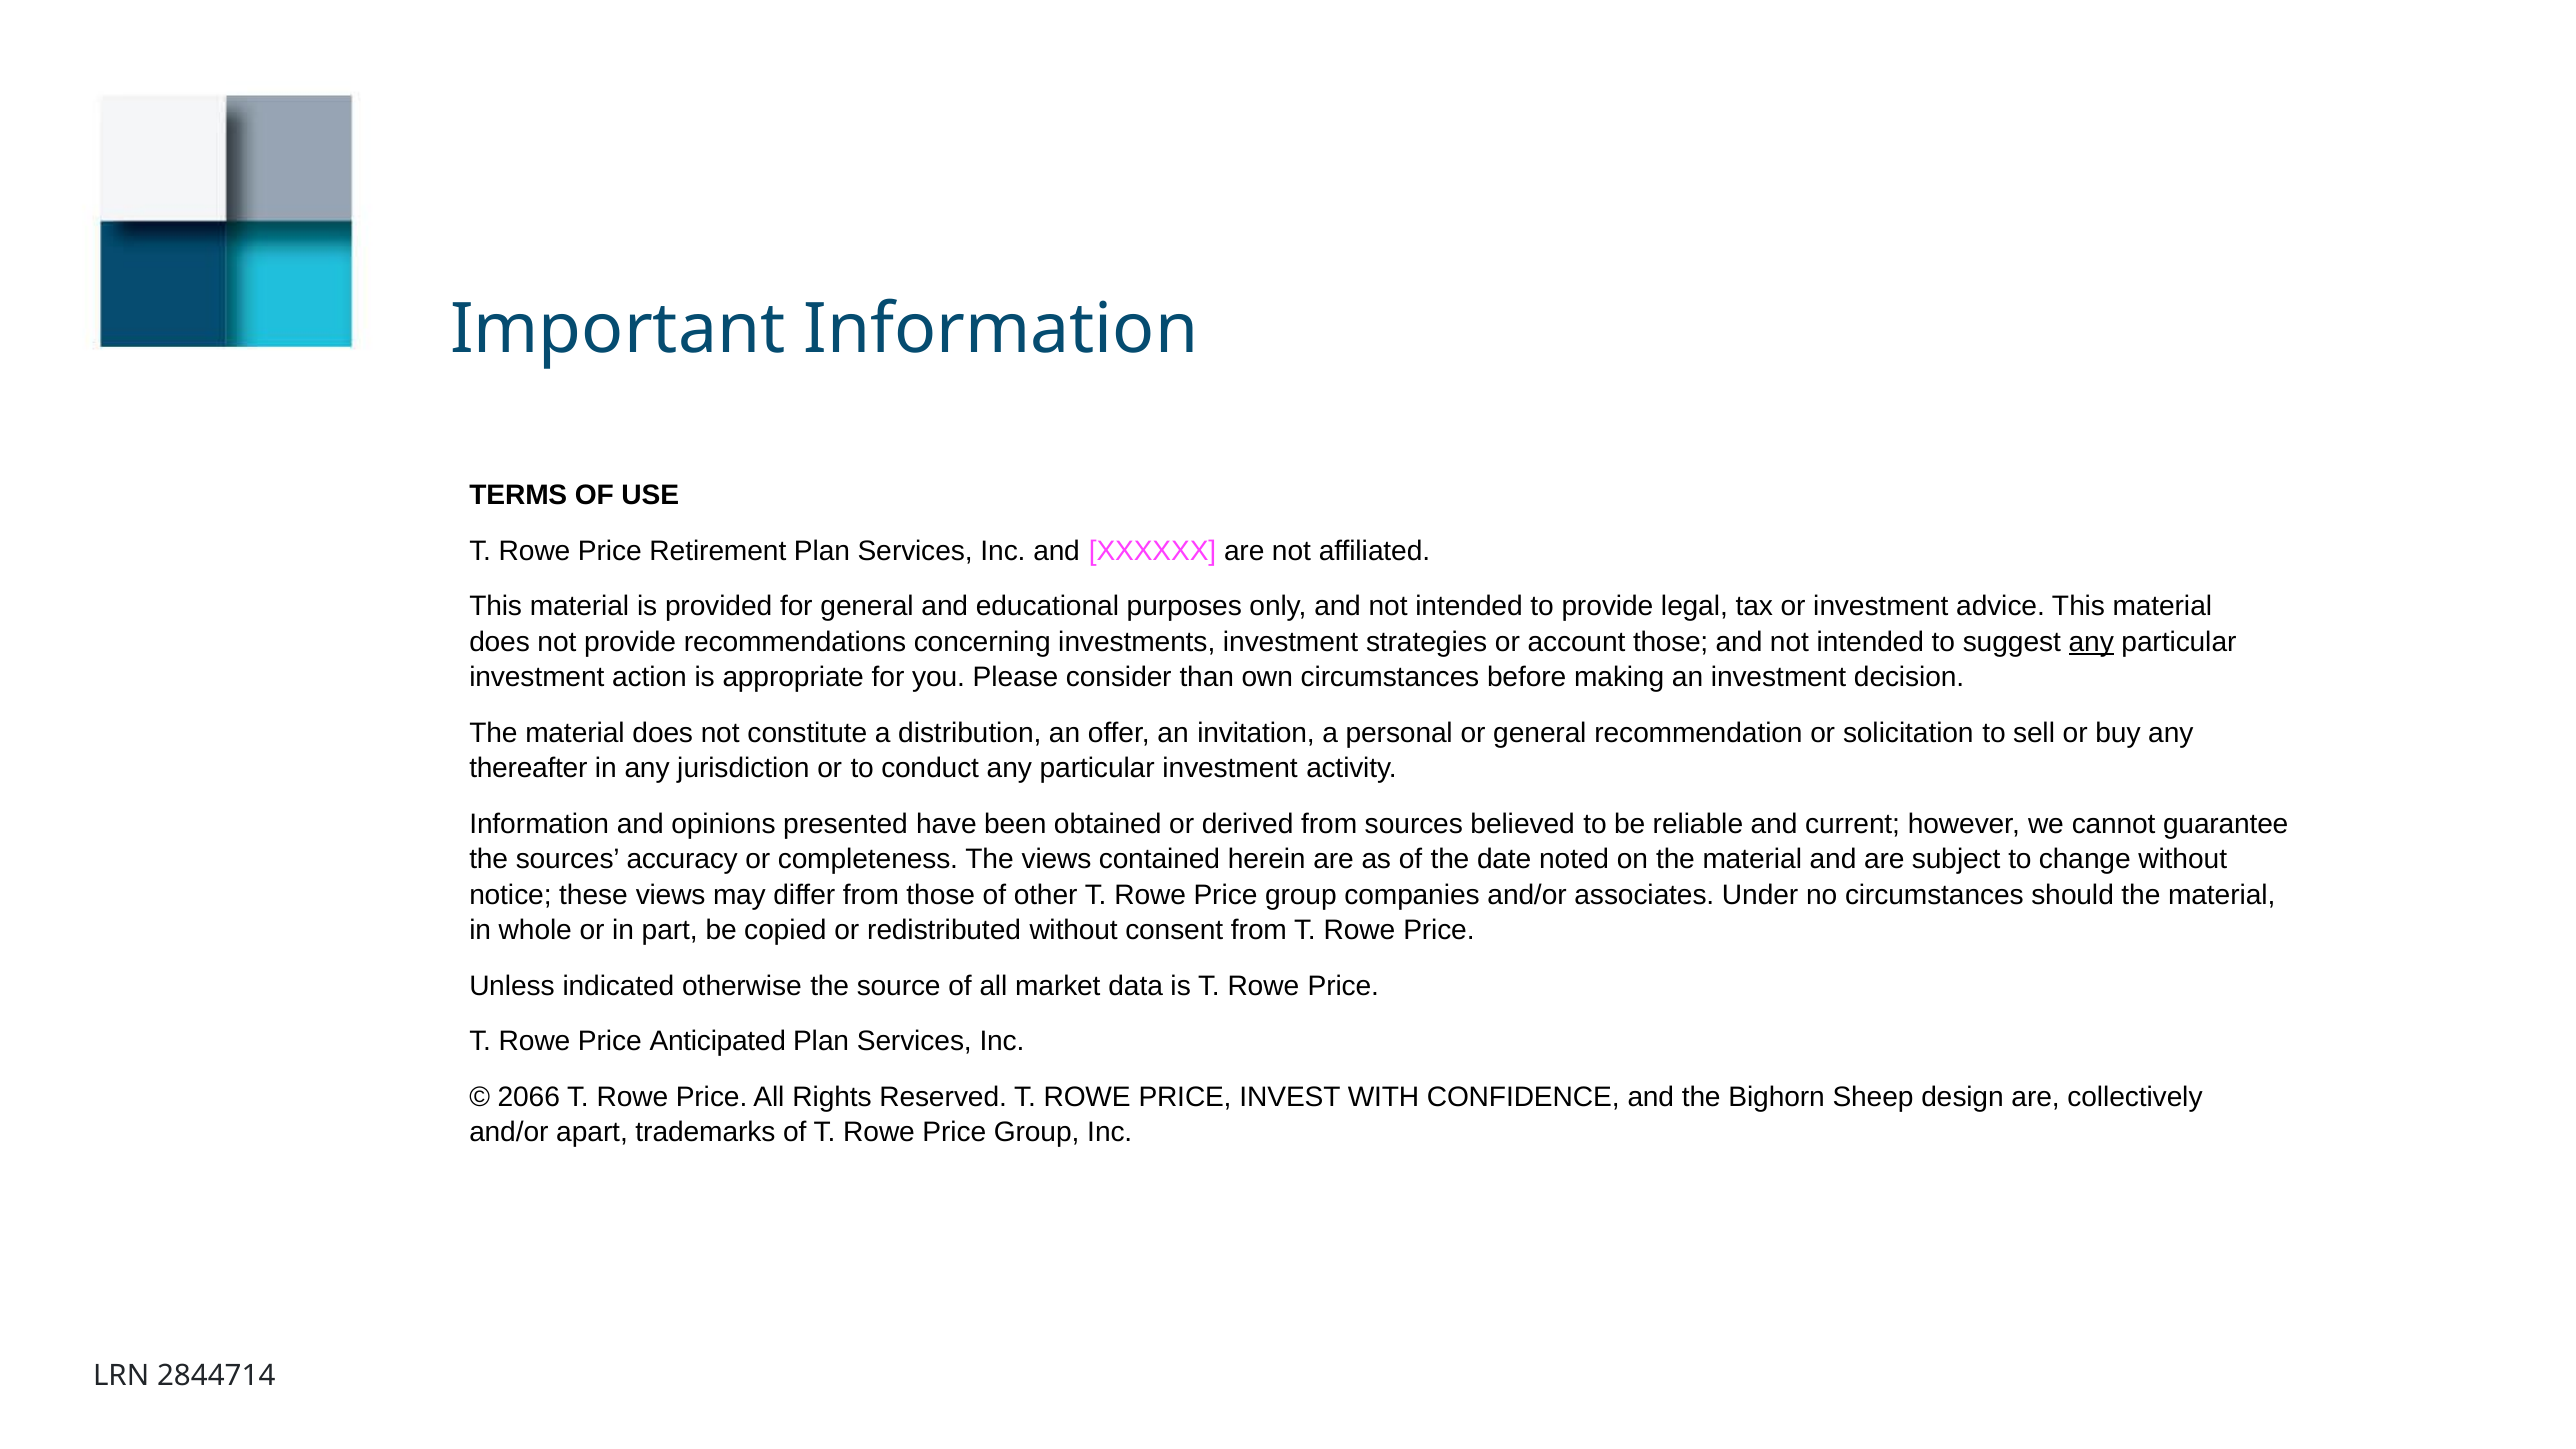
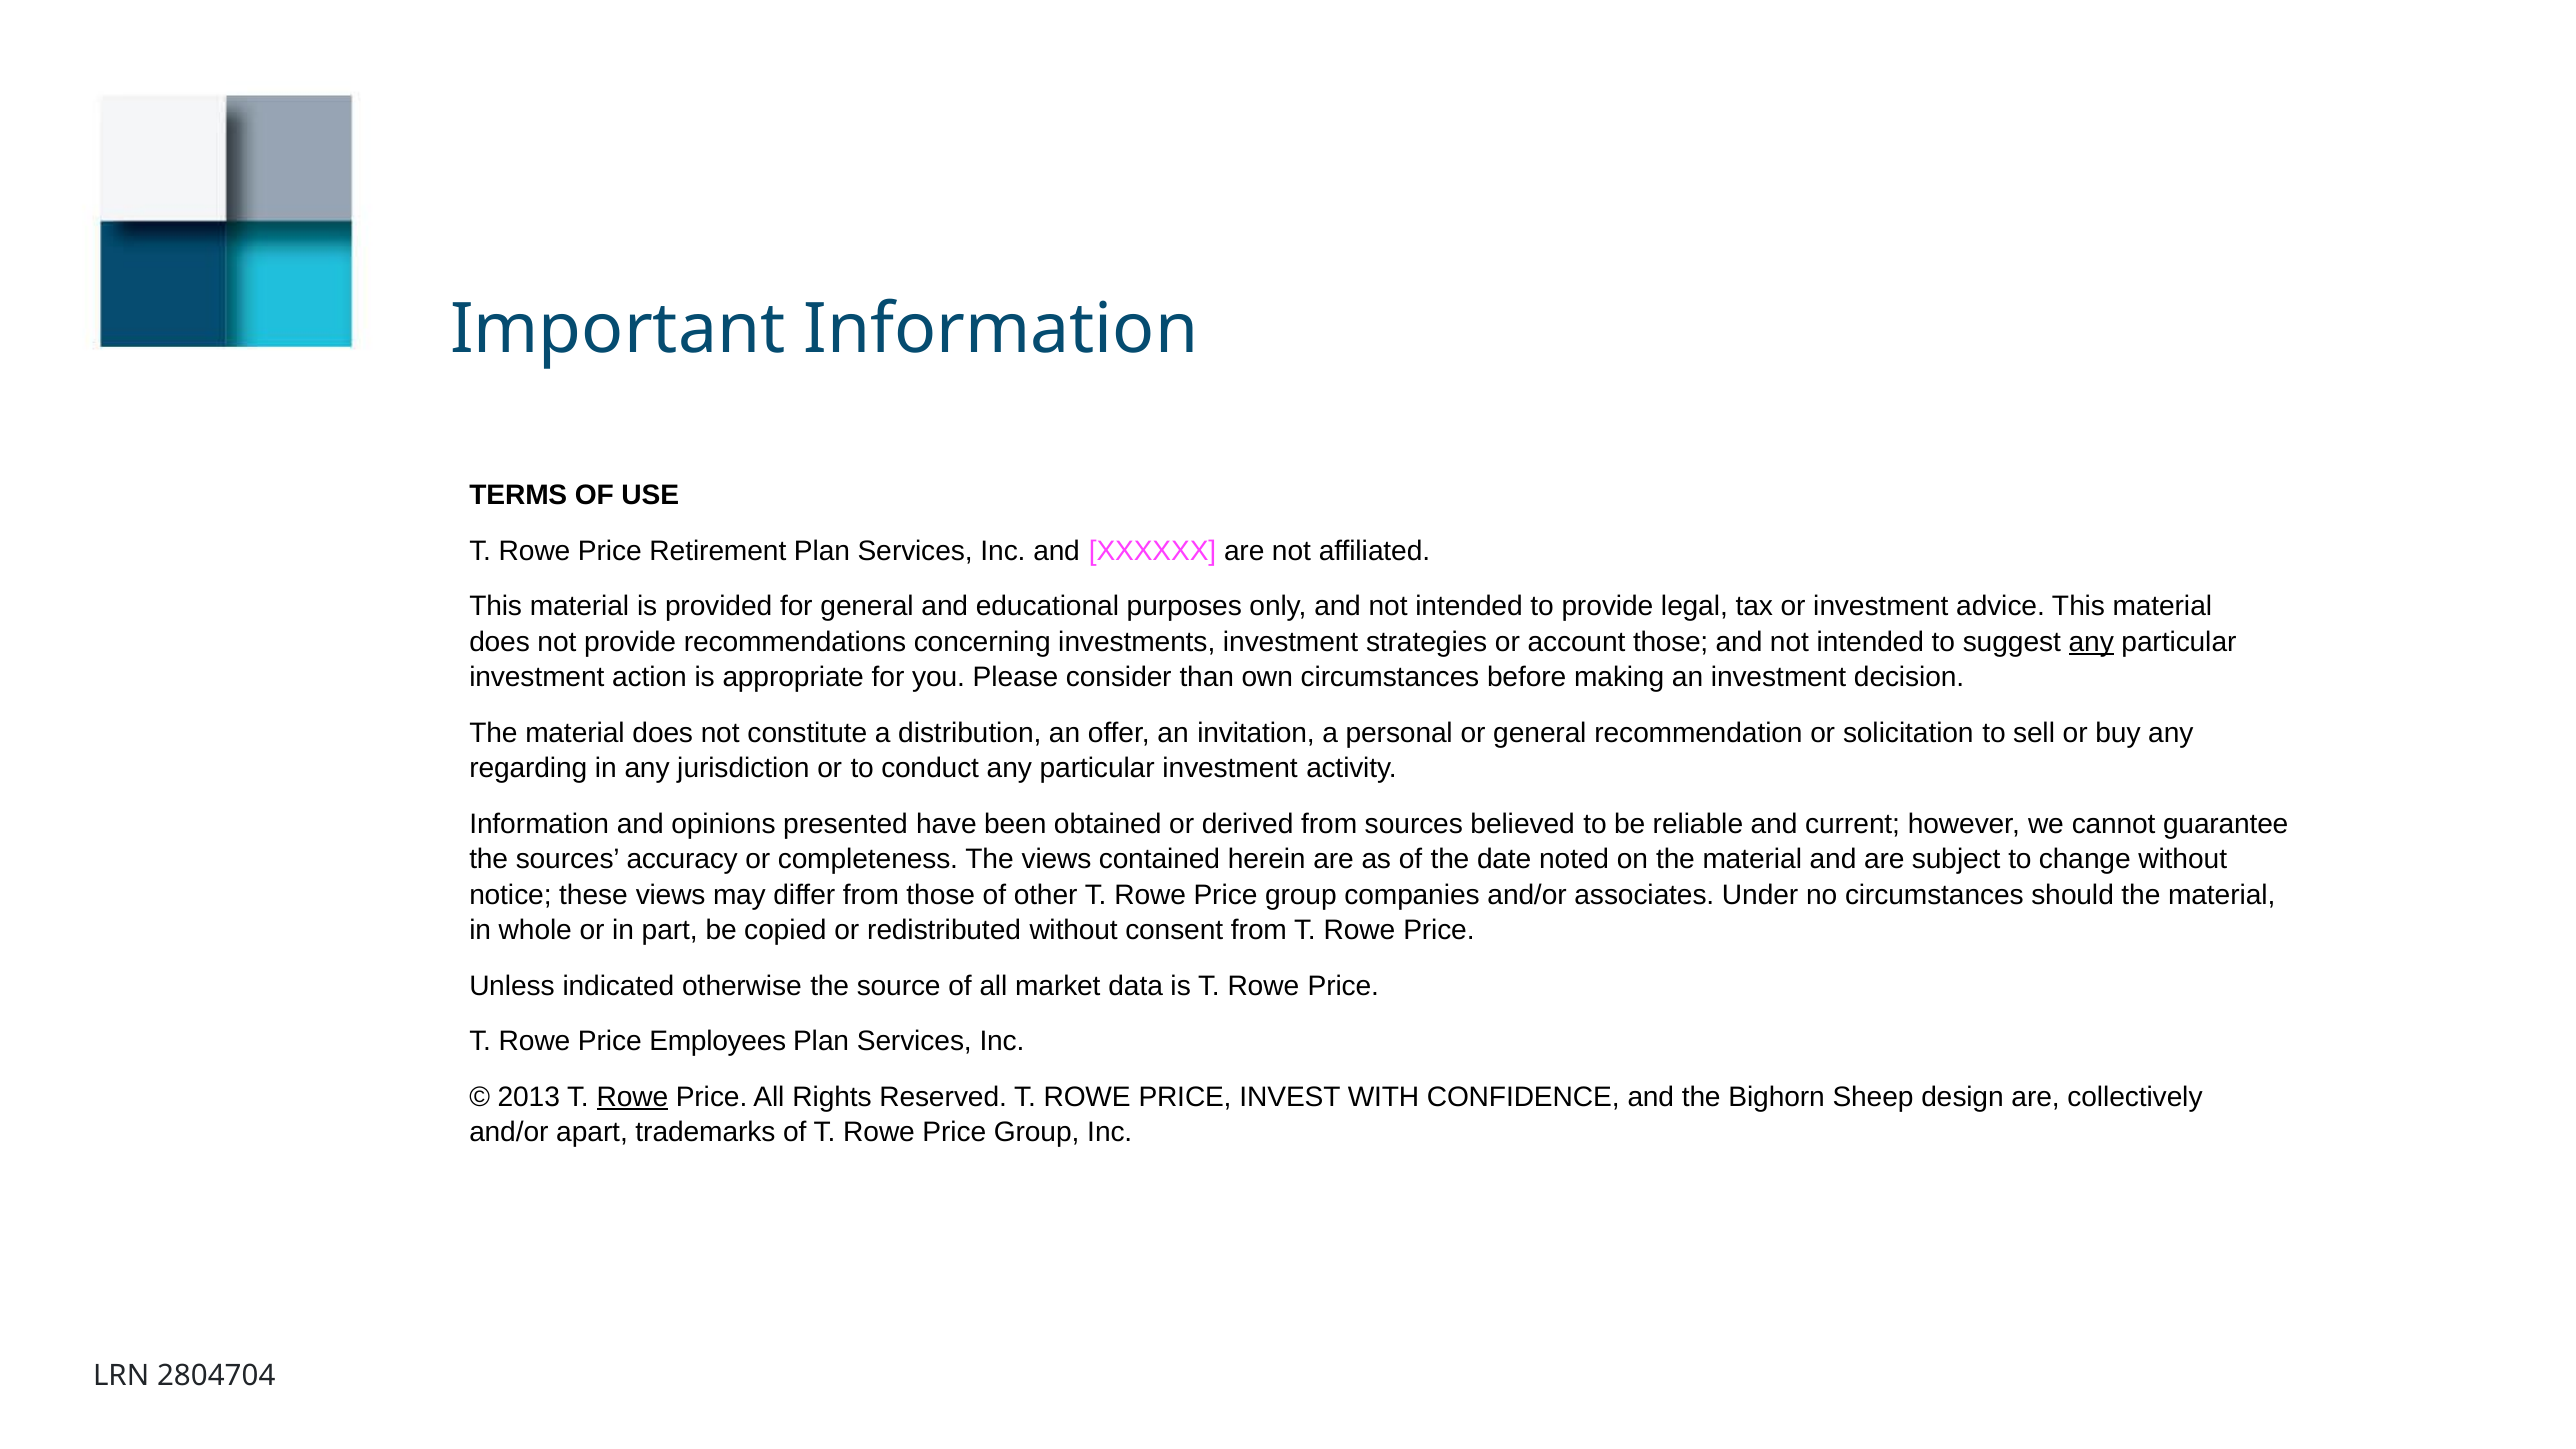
thereafter: thereafter -> regarding (528, 768)
Anticipated: Anticipated -> Employees (718, 1042)
2066: 2066 -> 2013 (529, 1097)
Rowe underline: none -> present (632, 1097)
2844714: 2844714 -> 2804704 (216, 1375)
